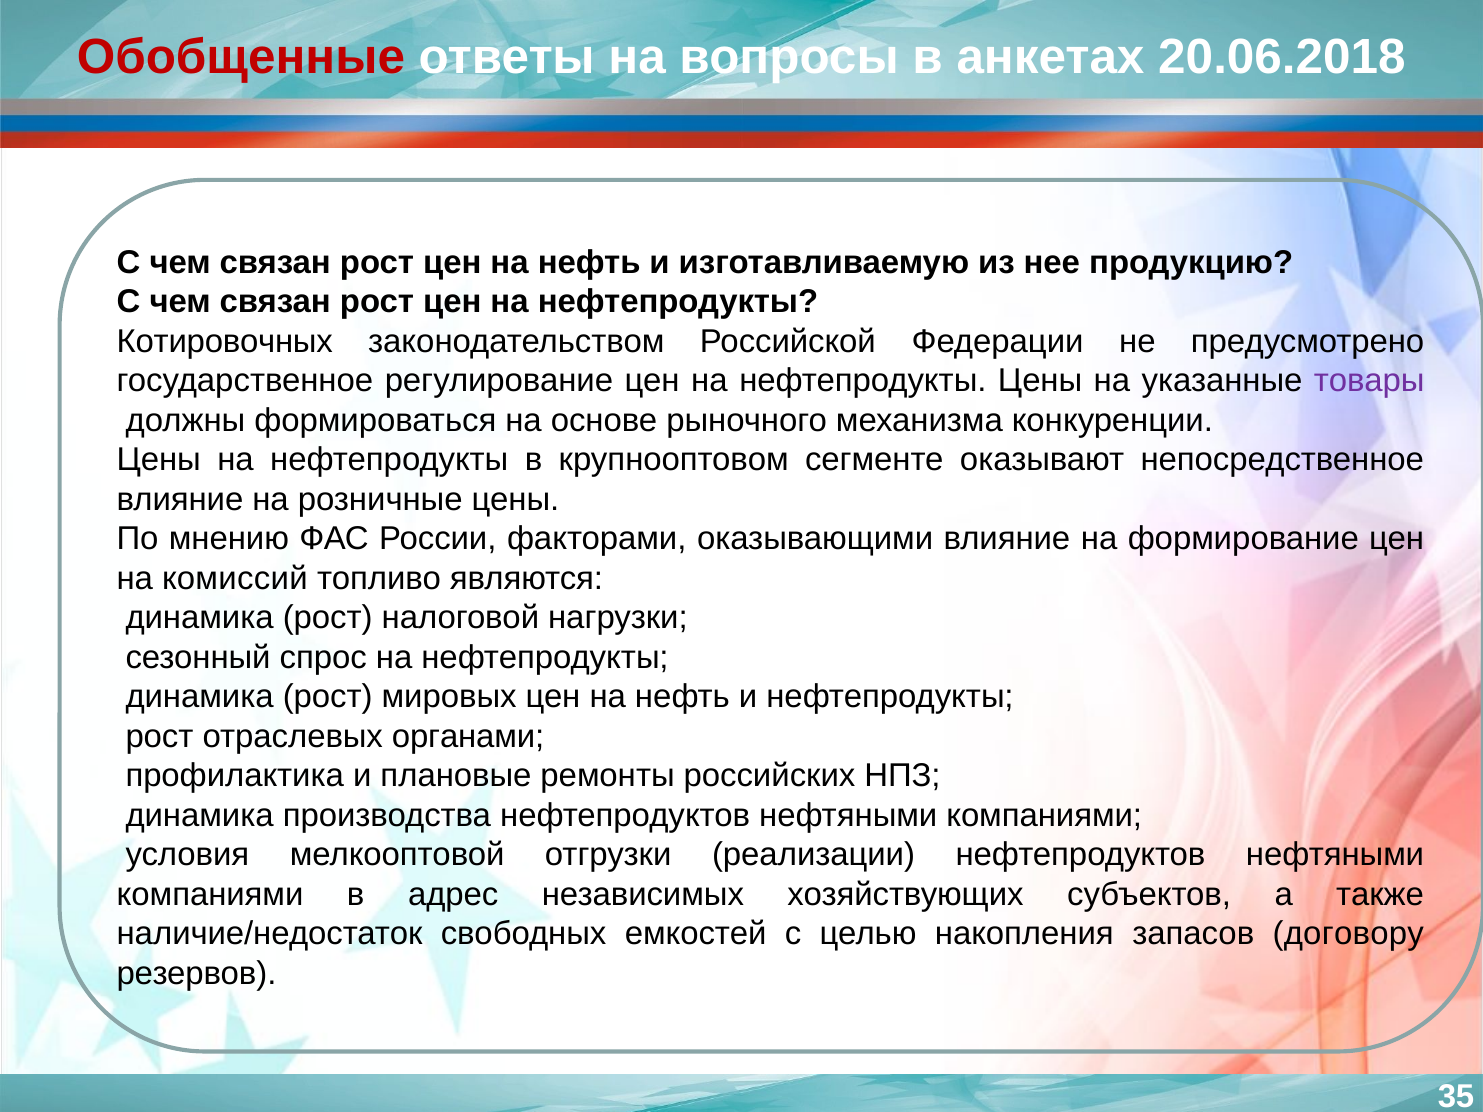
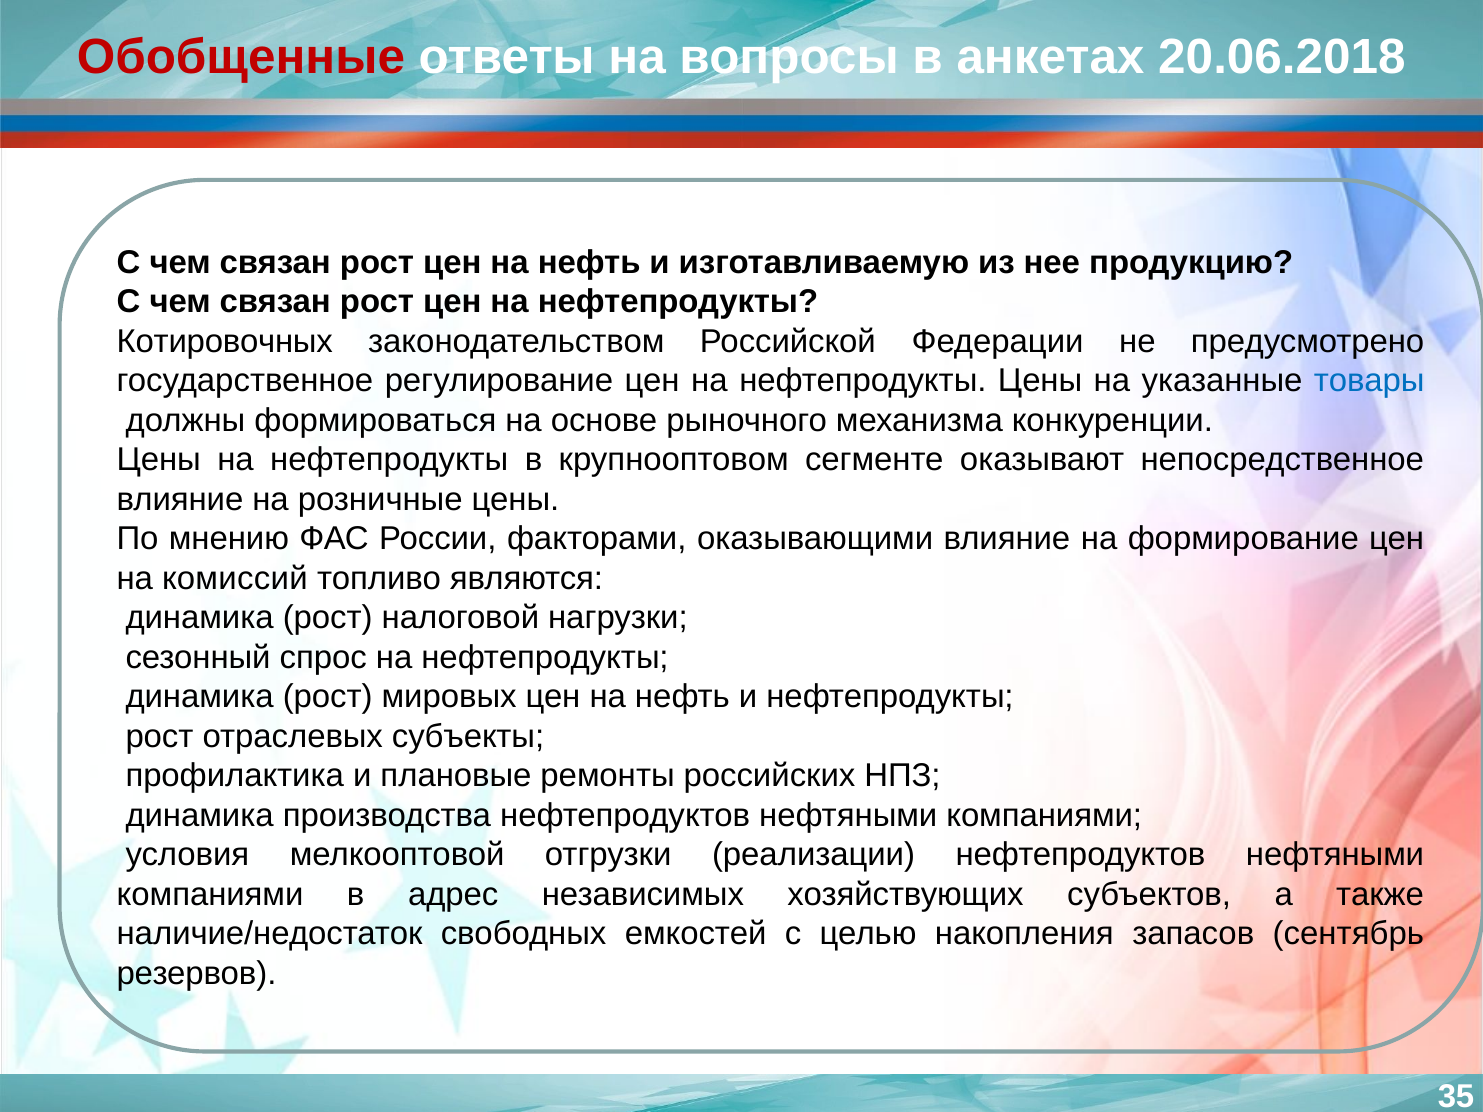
товары colour: purple -> blue (1369, 381)
органами: органами -> субъекты (468, 737)
договору: договору -> сентябрь (1348, 934)
